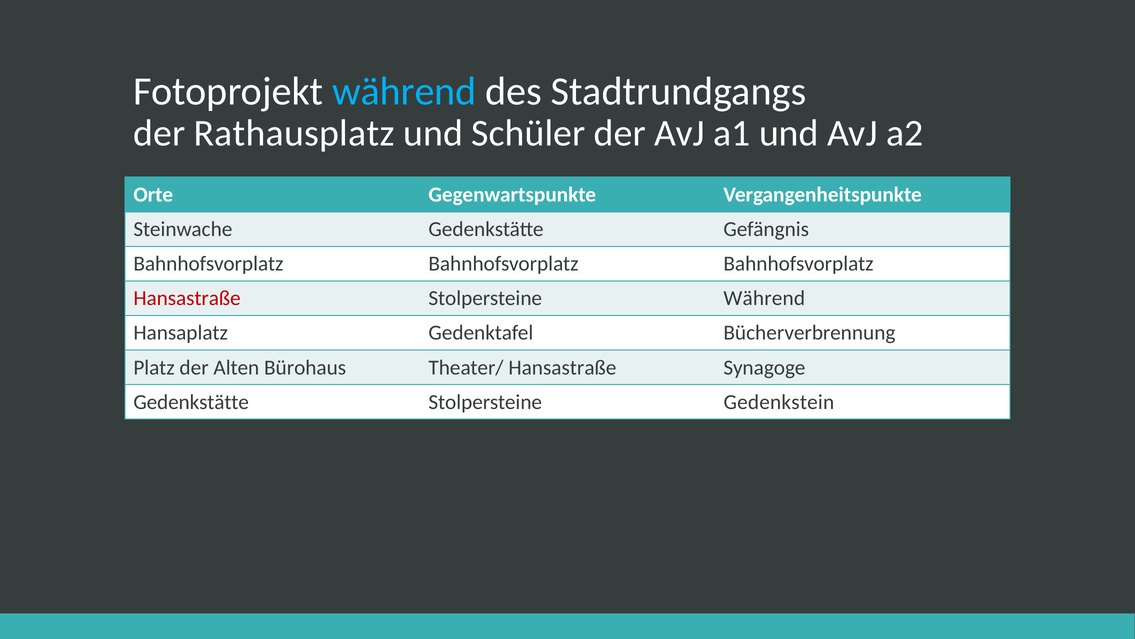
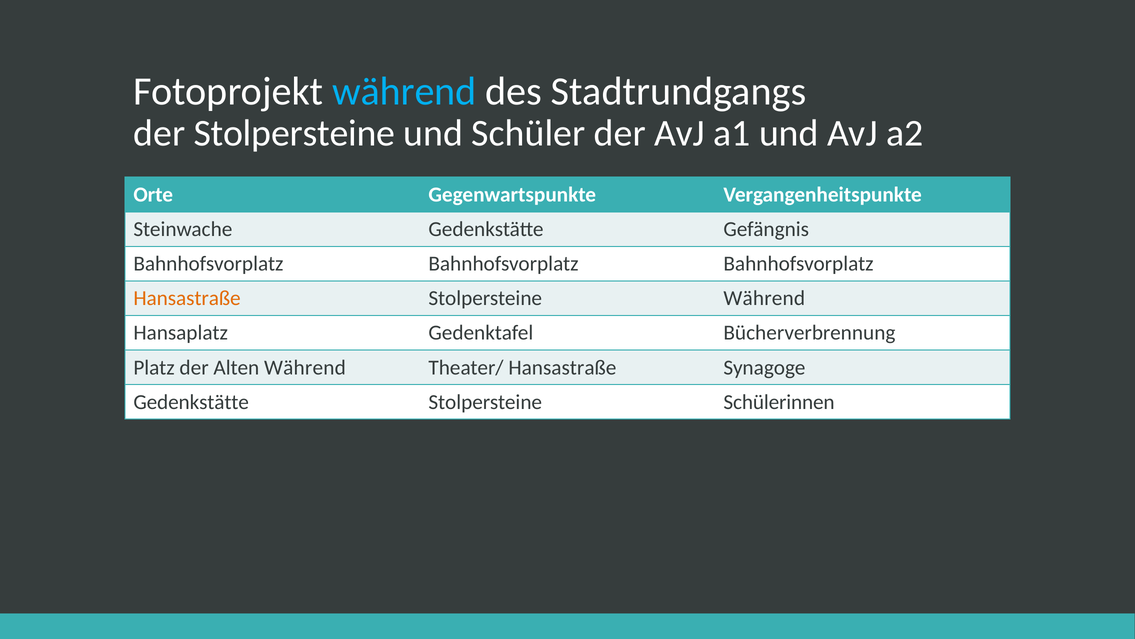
der Rathausplatz: Rathausplatz -> Stolpersteine (294, 133)
Hansastraße colour: red -> orange (187, 298)
Alten Bürohaus: Bürohaus -> Während (305, 367)
Gedenkstein: Gedenkstein -> Schülerinnen (779, 402)
